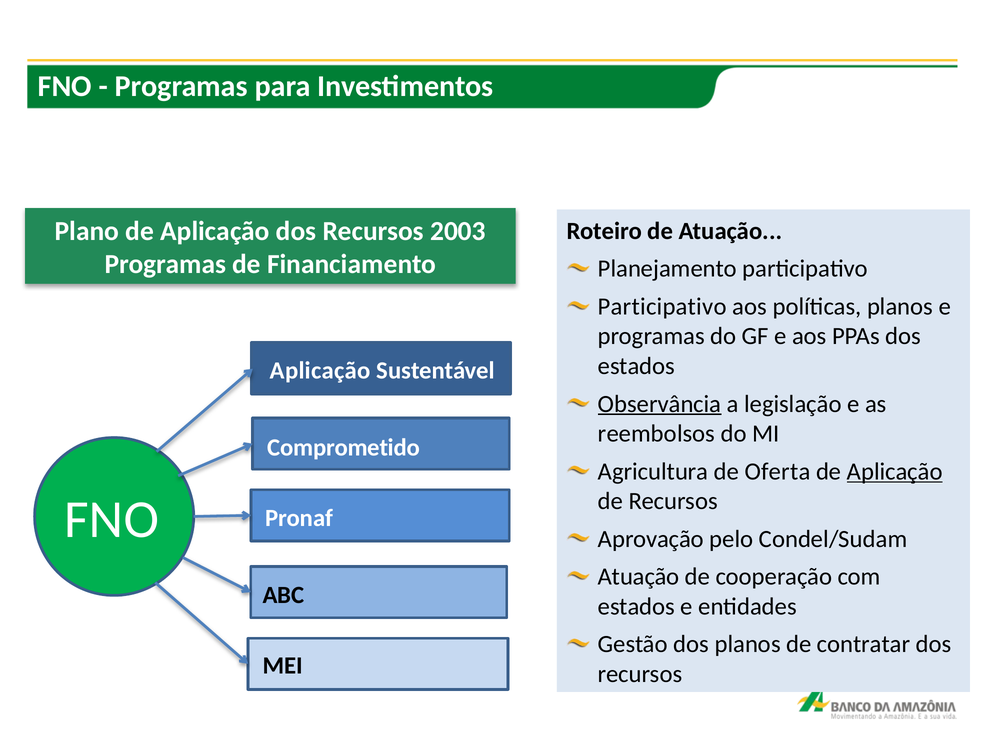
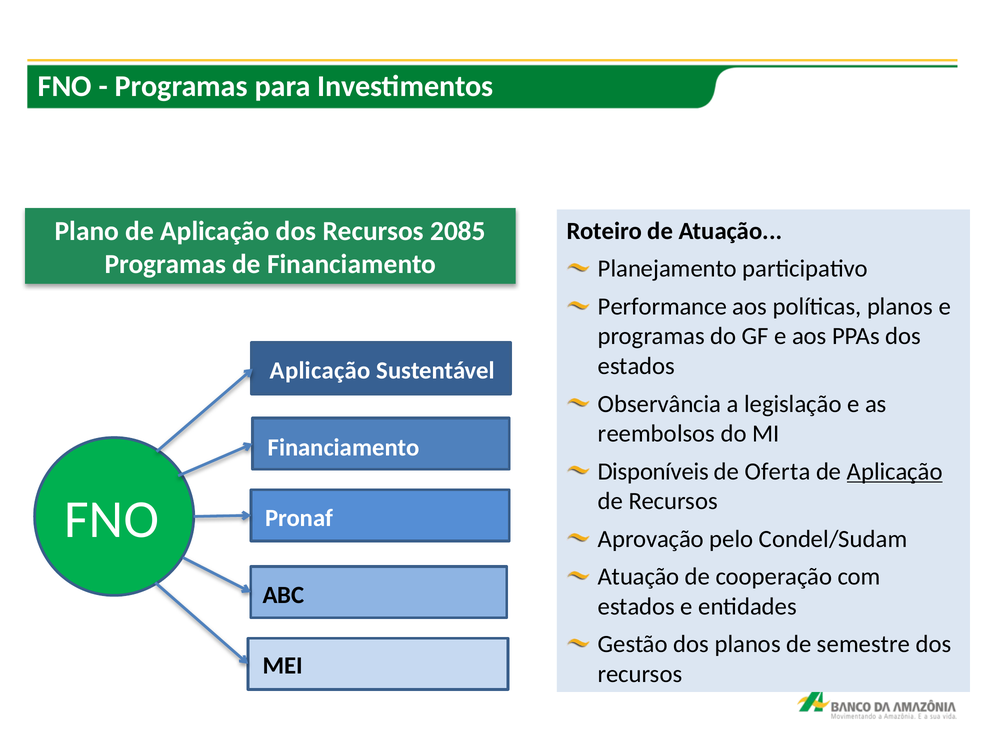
2003: 2003 -> 2085 (458, 231)
Participativo: Participativo -> Performance (662, 307)
Observância underline: present -> none (660, 404)
Comprometido: Comprometido -> Financiamento (344, 447)
Agricultura: Agricultura -> Disponíveis (653, 471)
contratar: contratar -> semestre (864, 644)
